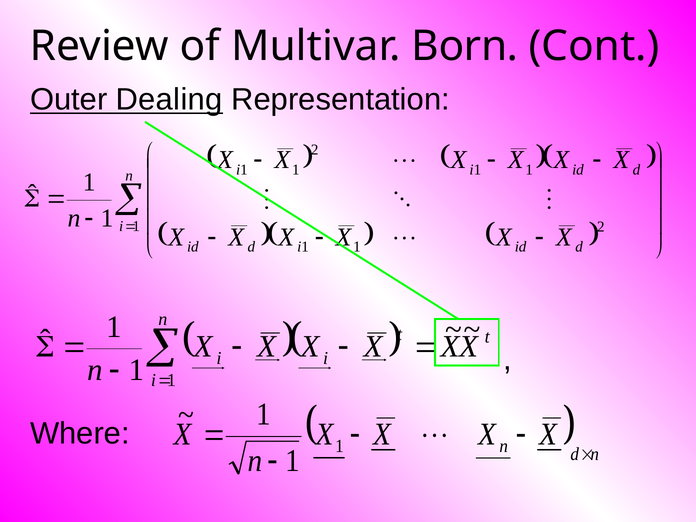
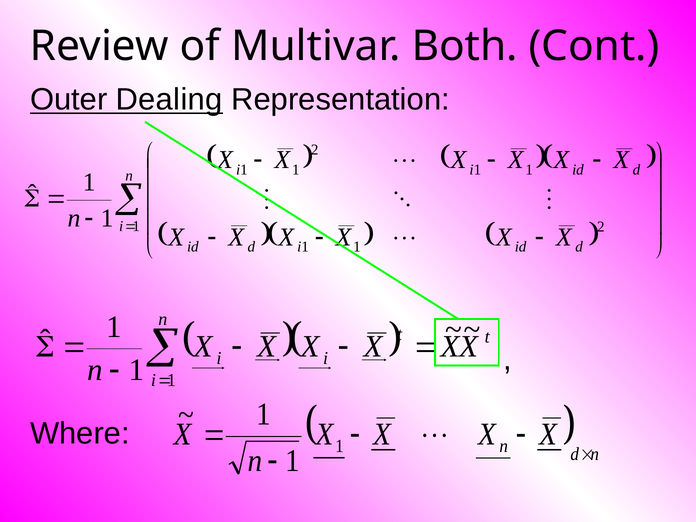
Born: Born -> Both (465, 46)
